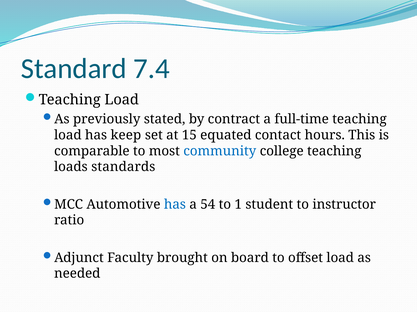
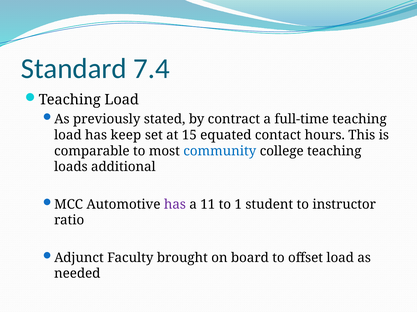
standards: standards -> additional (123, 167)
has colour: blue -> purple (175, 205)
54: 54 -> 11 (208, 205)
